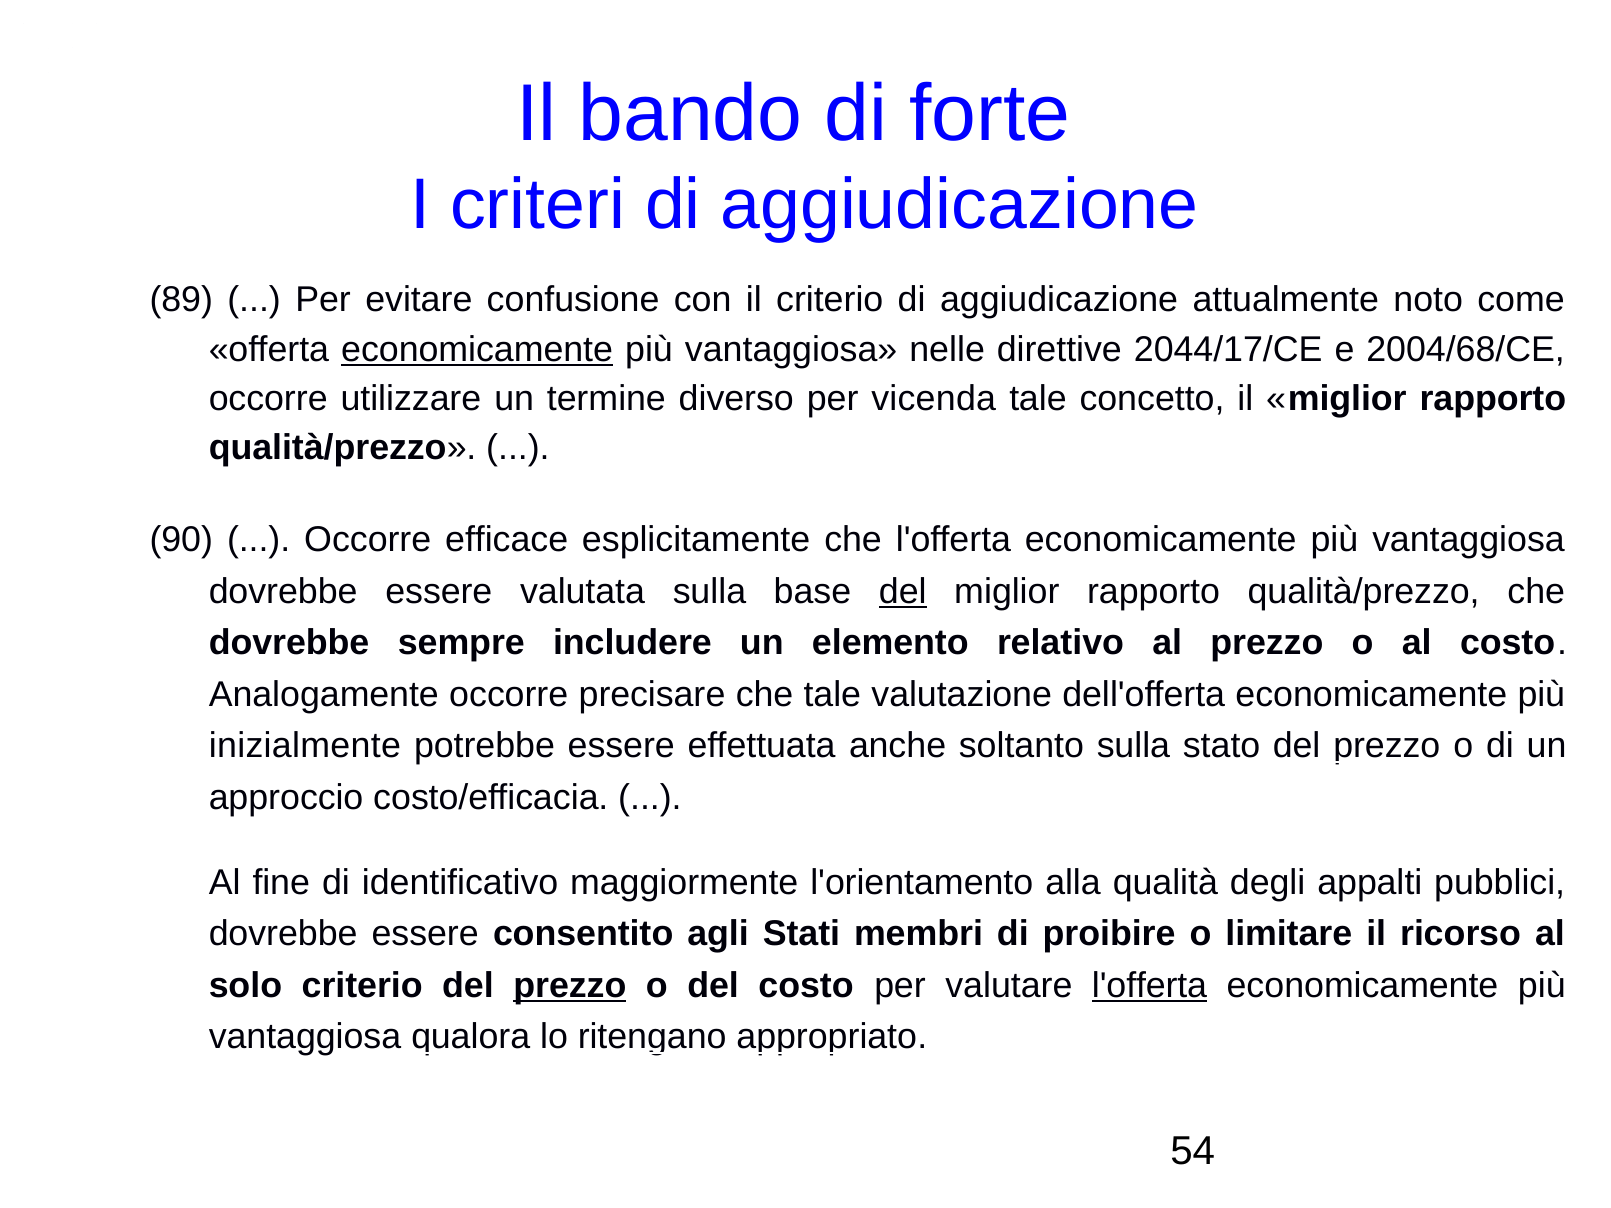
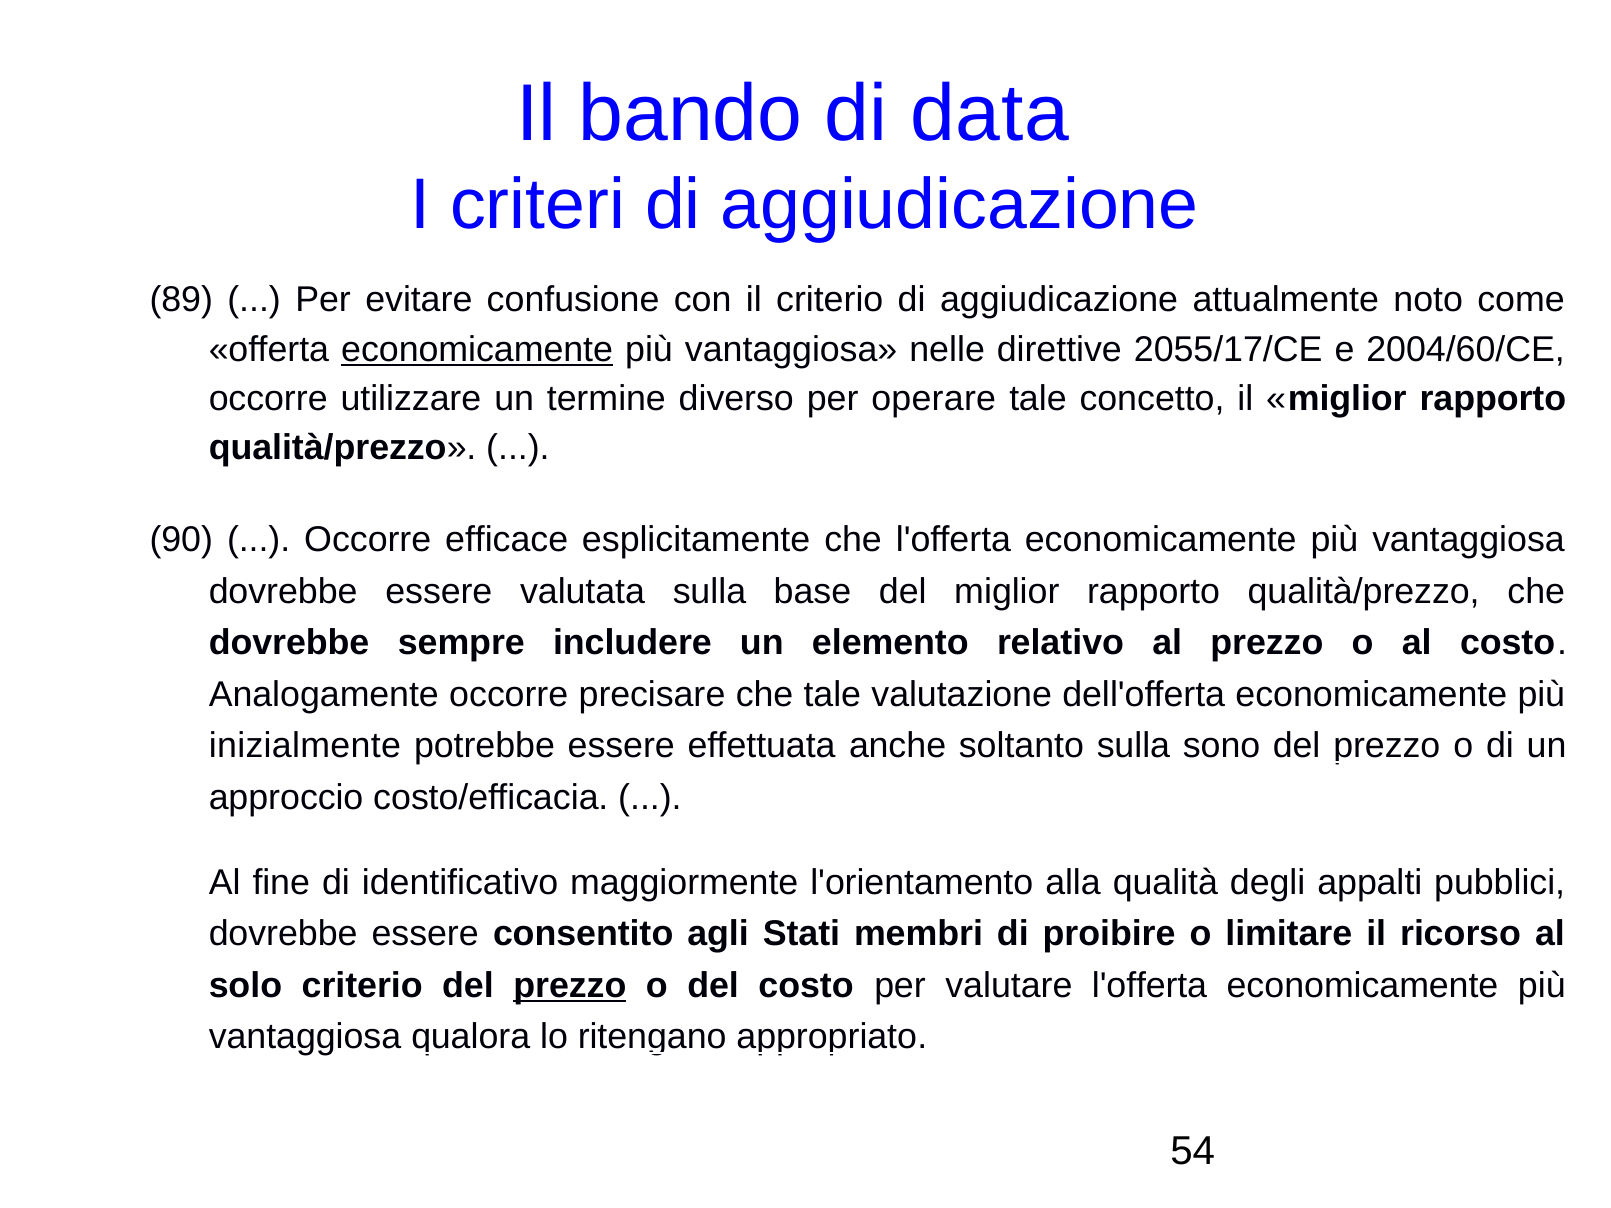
forte: forte -> data (990, 114)
2044/17/CE: 2044/17/CE -> 2055/17/CE (1228, 349)
2004/68/CE: 2004/68/CE -> 2004/60/CE (1466, 349)
vicenda: vicenda -> operare (934, 399)
del underline: present -> none (903, 591)
stato: stato -> sono (1222, 746)
l'offerta underline: present -> none (1150, 985)
